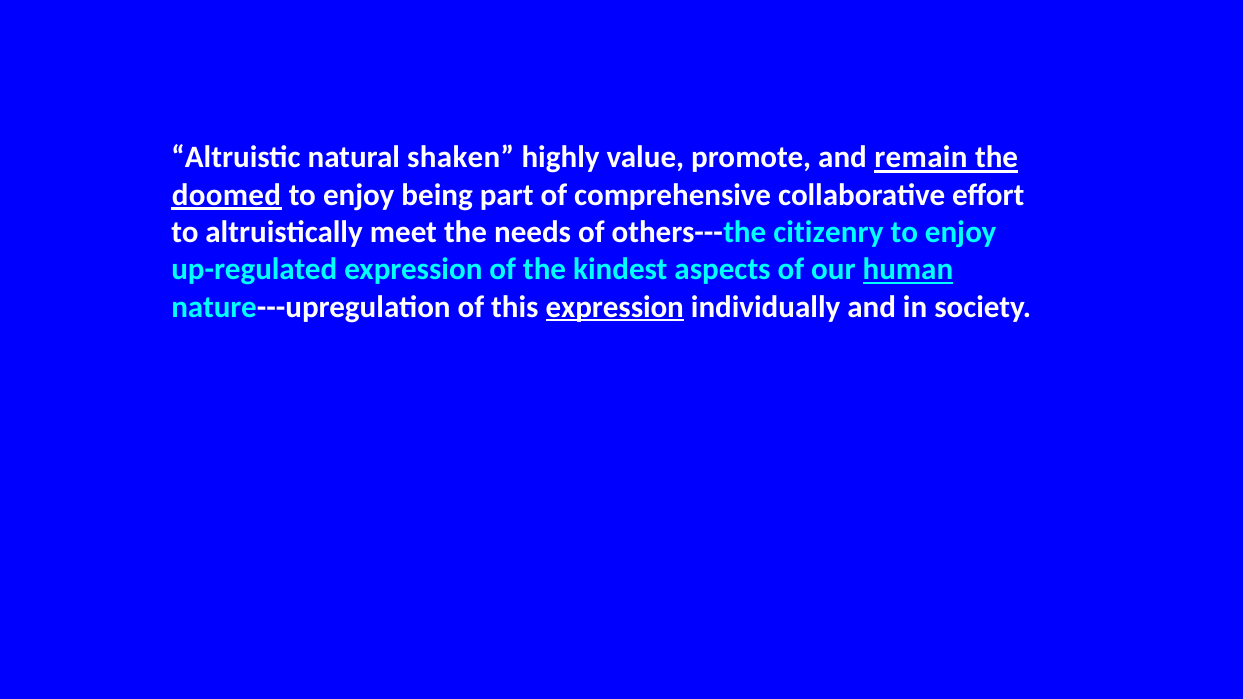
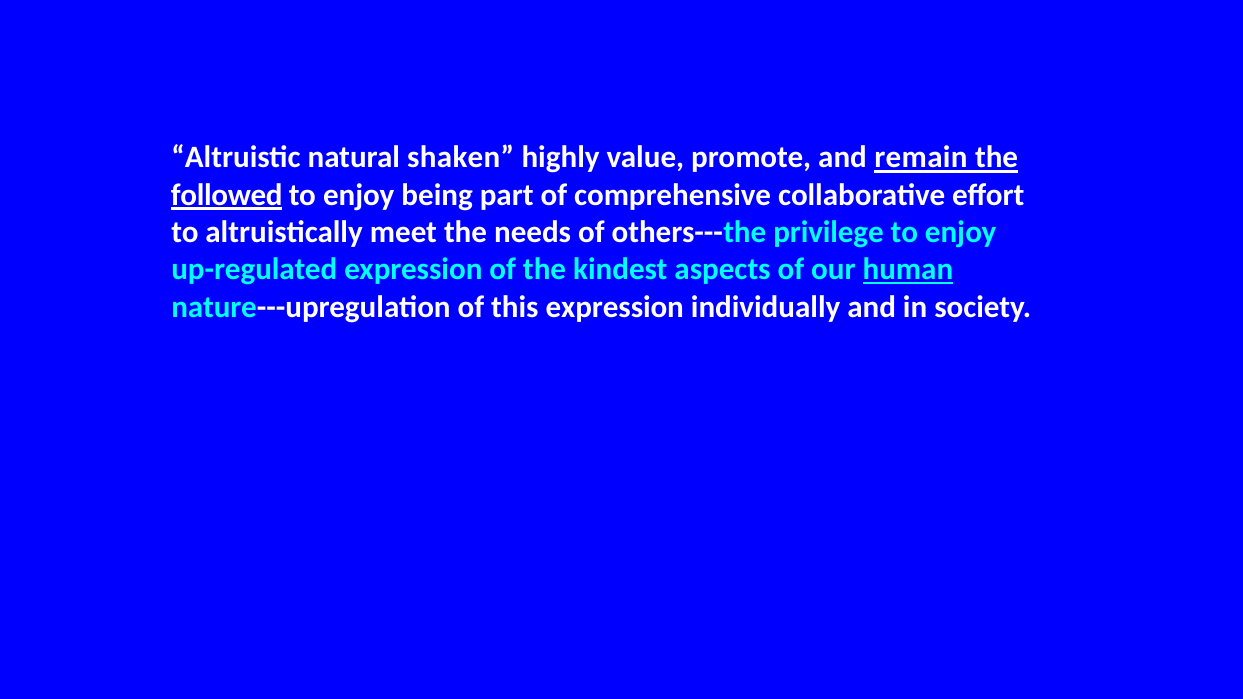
doomed: doomed -> followed (227, 195)
citizenry: citizenry -> privilege (829, 232)
expression underline: present -> none (615, 307)
